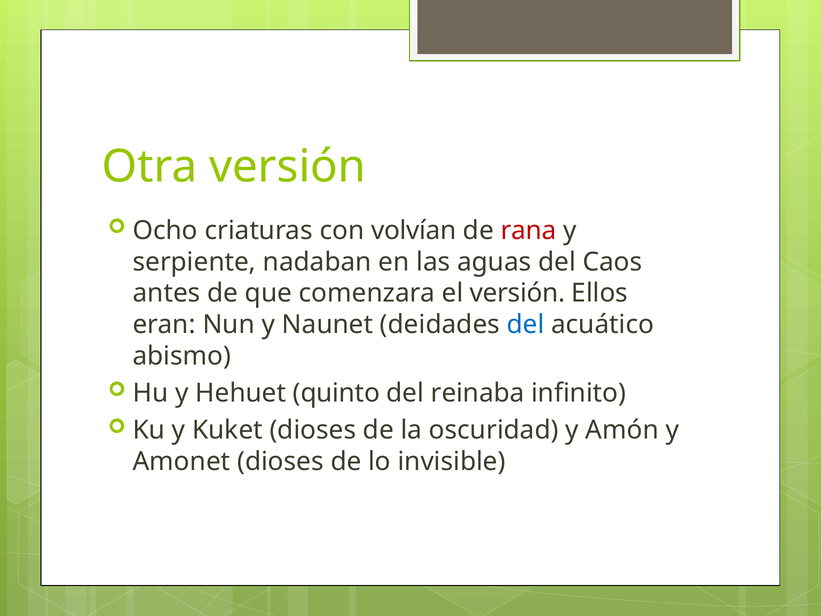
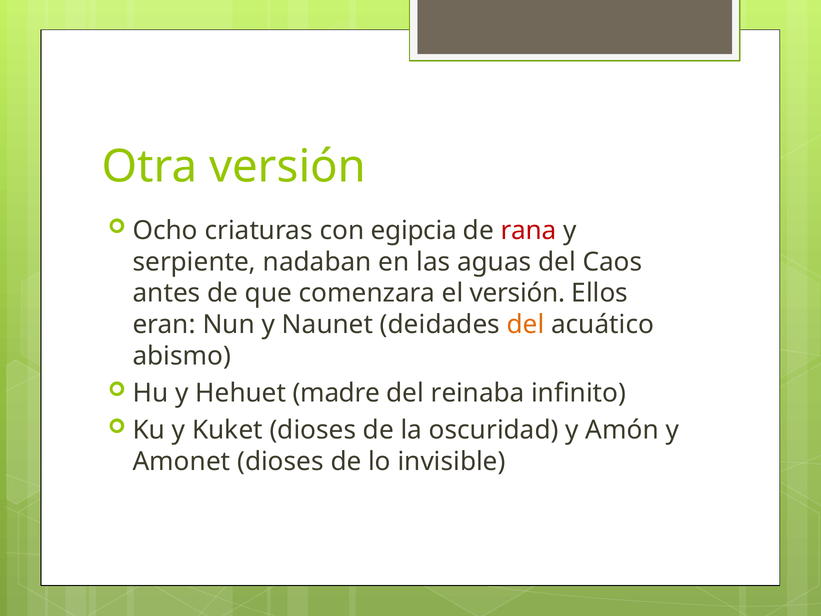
volvían: volvían -> egipcia (414, 230)
del colour: blue -> orange (525, 325)
quinto: quinto -> madre (336, 393)
